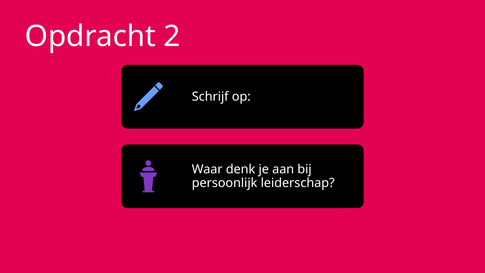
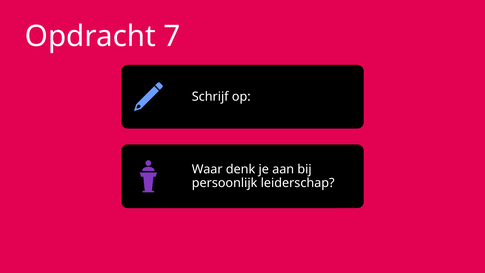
2: 2 -> 7 (172, 36)
